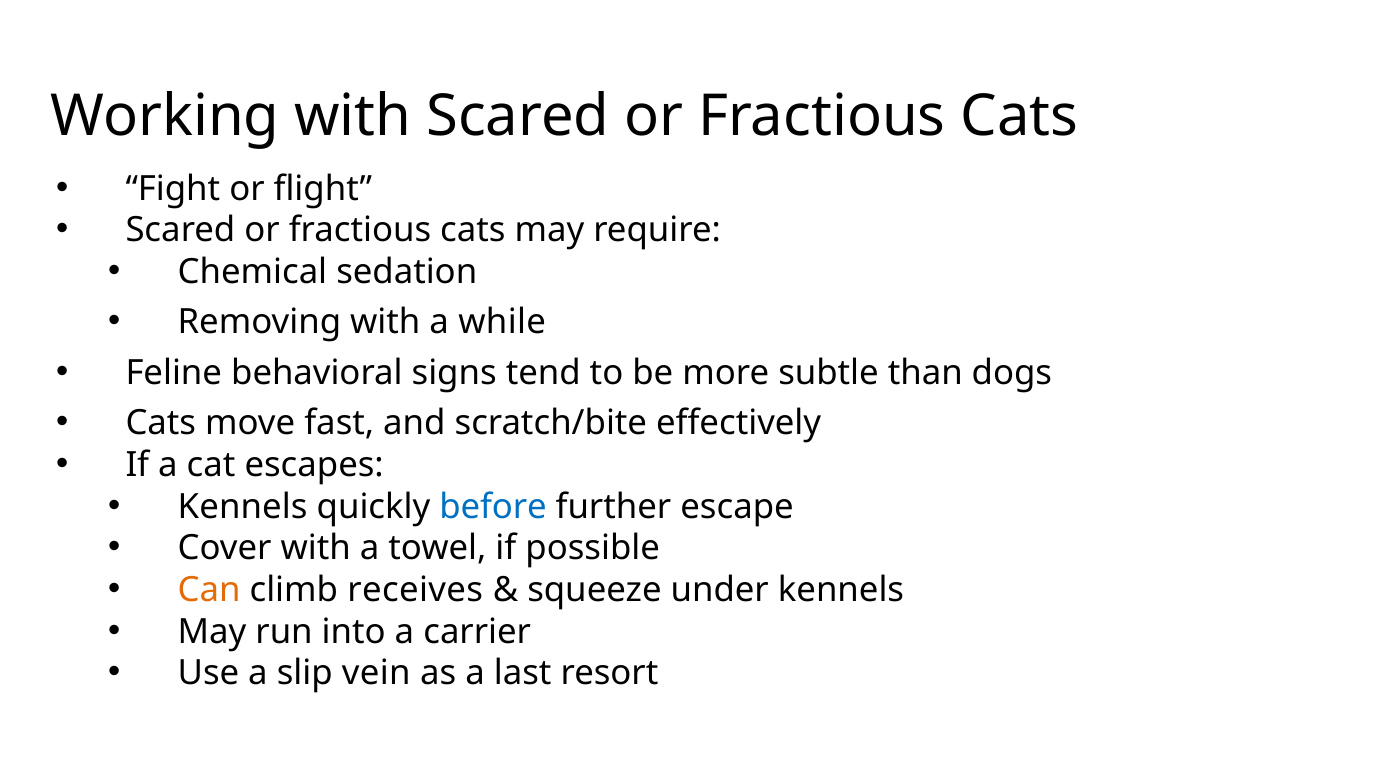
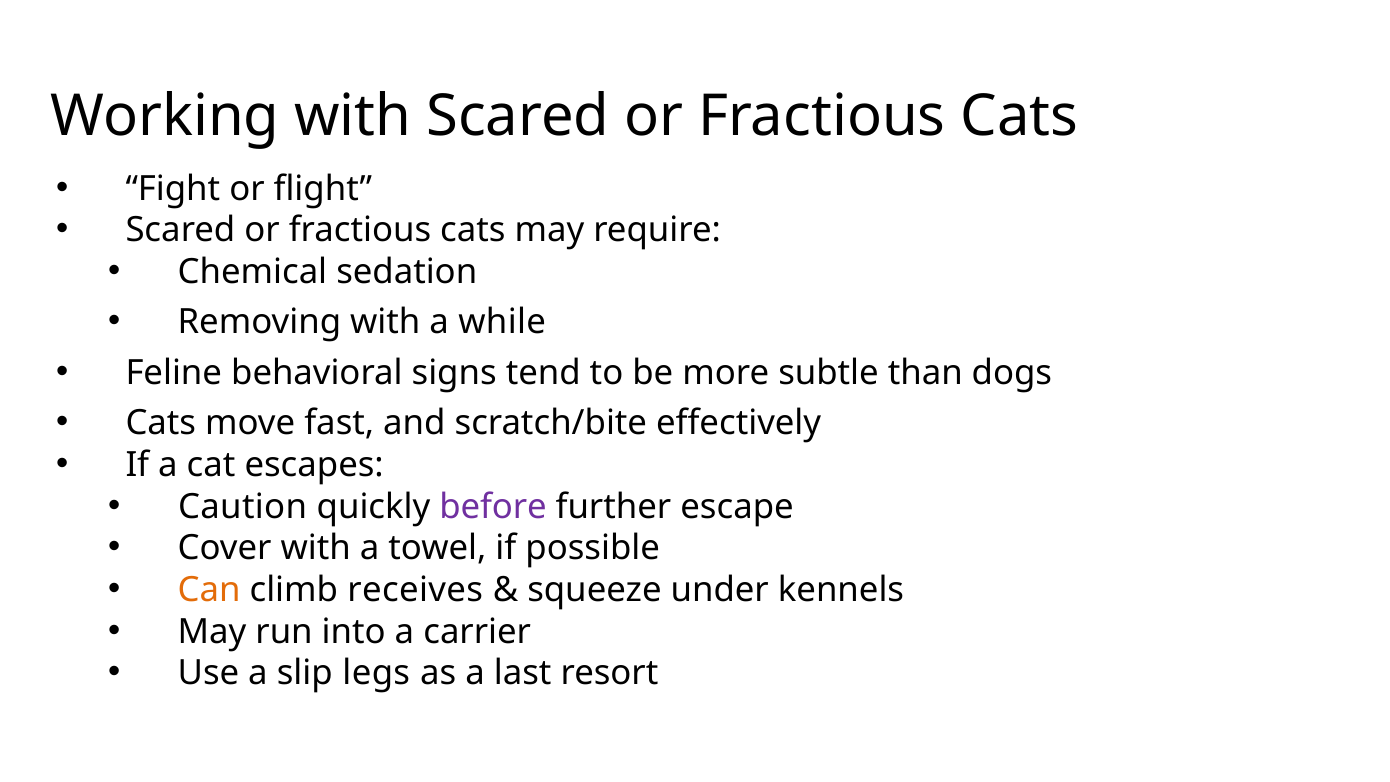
Kennels: Kennels -> Caution (243, 507)
before colour: blue -> purple (493, 507)
vein: vein -> legs (376, 673)
